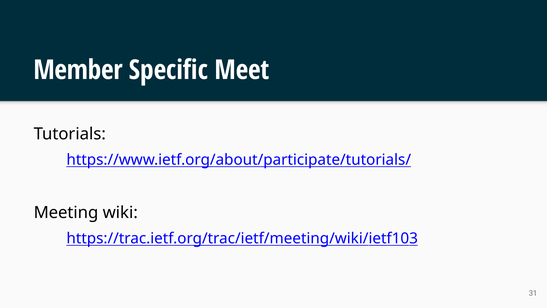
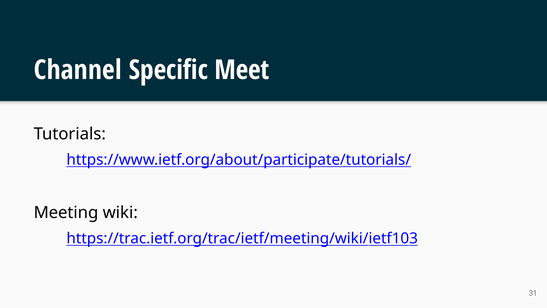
Member: Member -> Channel (78, 70)
